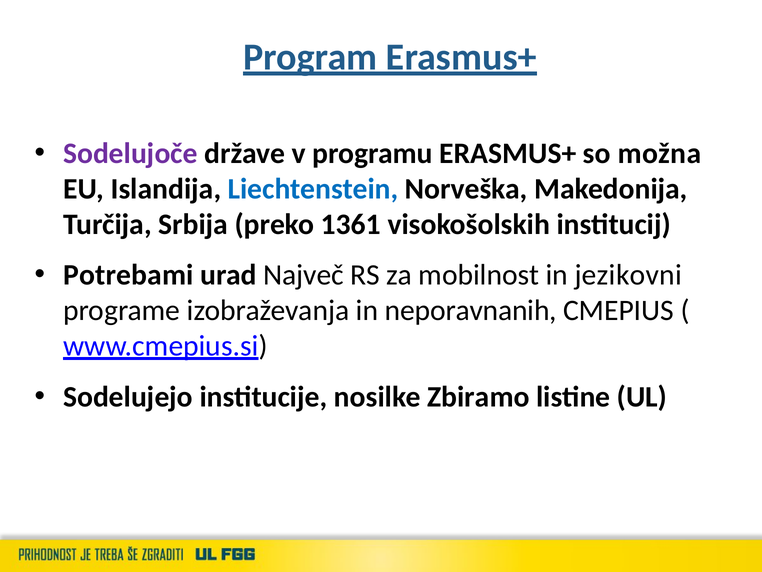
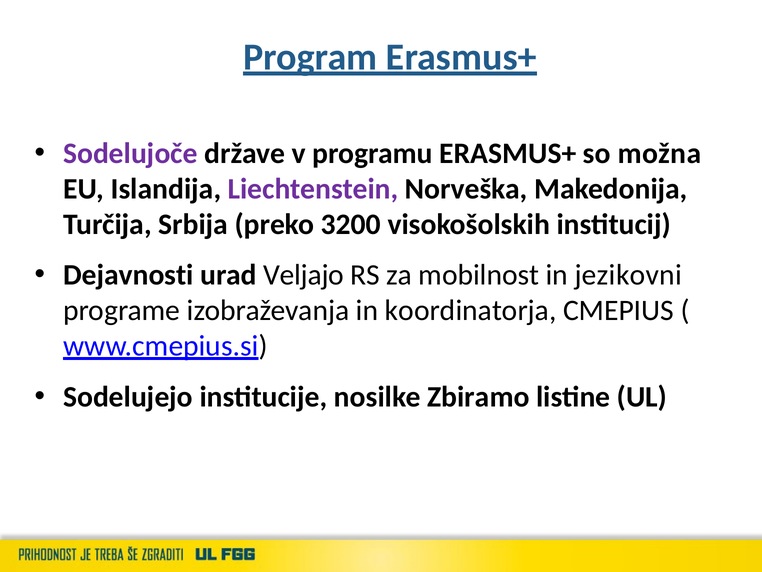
Liechtenstein colour: blue -> purple (313, 189)
1361: 1361 -> 3200 (351, 224)
Potrebami: Potrebami -> Dejavnosti (128, 275)
Največ: Največ -> Veljajo (304, 275)
neporavnanih: neporavnanih -> koordinatorja (471, 310)
